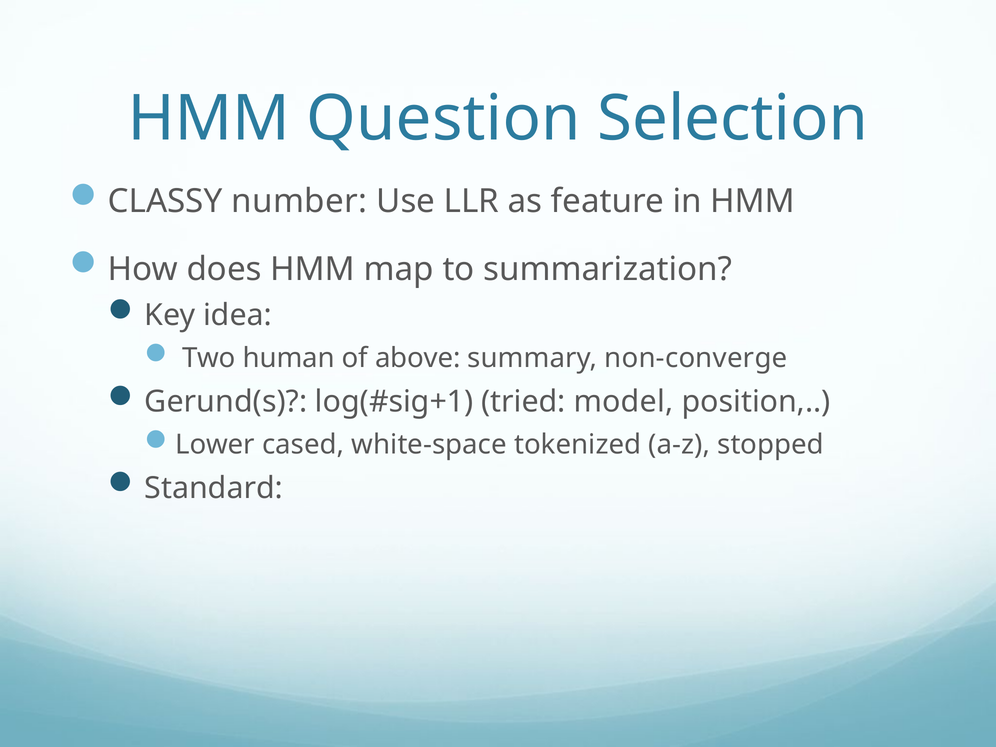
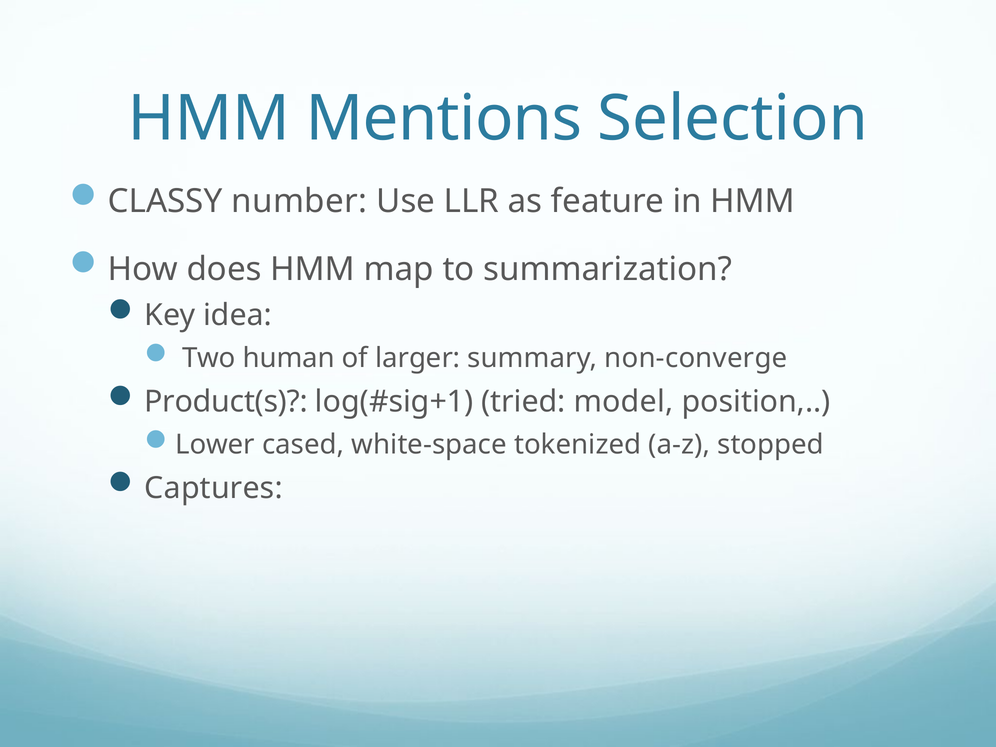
Question: Question -> Mentions (444, 119)
above: above -> larger (418, 358)
Gerund(s: Gerund(s -> Product(s (226, 402)
Standard: Standard -> Captures (214, 488)
